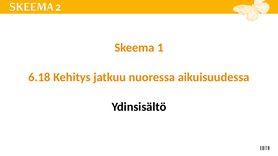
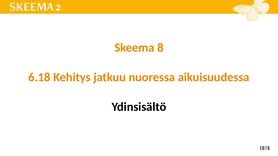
1: 1 -> 8 (160, 48)
